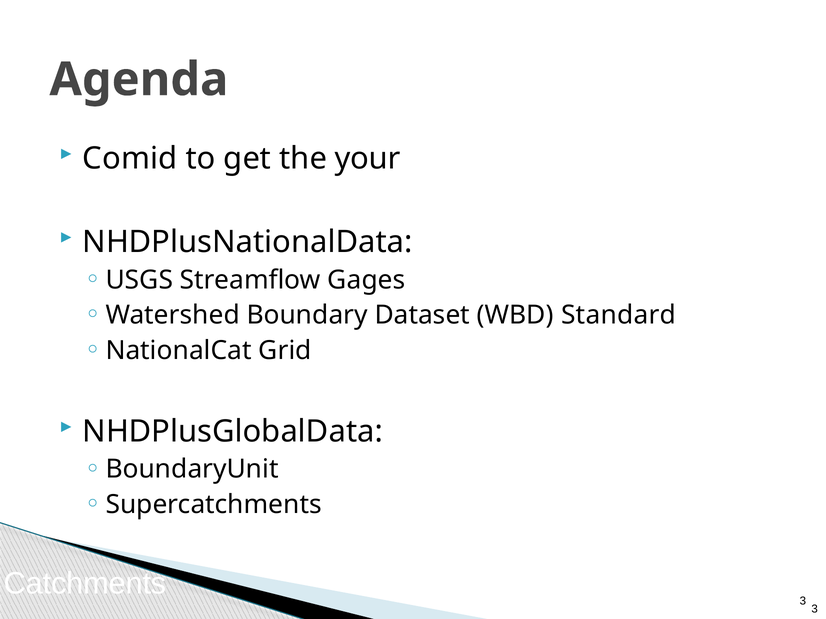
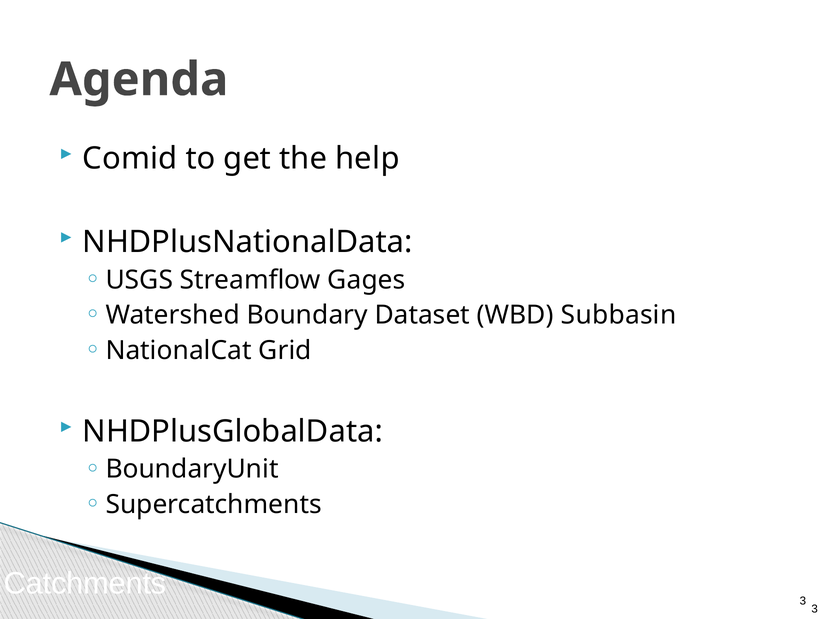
your: your -> help (367, 159)
Standard: Standard -> Subbasin (619, 315)
